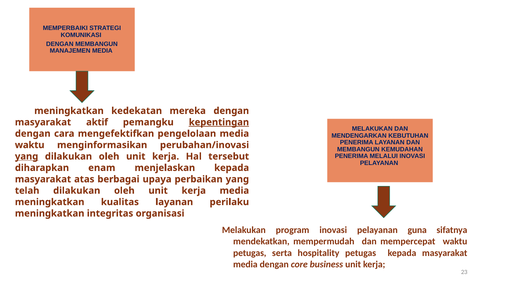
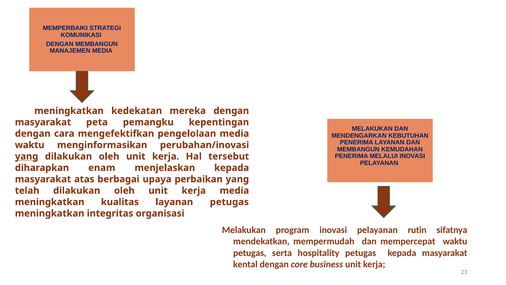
aktif: aktif -> peta (97, 122)
kepentingan underline: present -> none (219, 122)
layanan perilaku: perilaku -> petugas (229, 202)
guna: guna -> rutin (417, 230)
media: media -> kental (245, 264)
